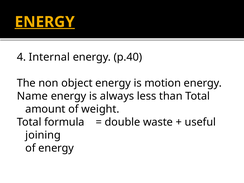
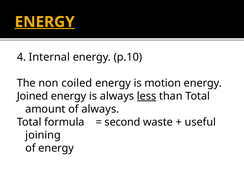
p.40: p.40 -> p.10 (128, 57)
object: object -> coiled (77, 83)
Name: Name -> Joined (32, 96)
less underline: none -> present (147, 96)
of weight: weight -> always (100, 109)
double: double -> second (123, 122)
